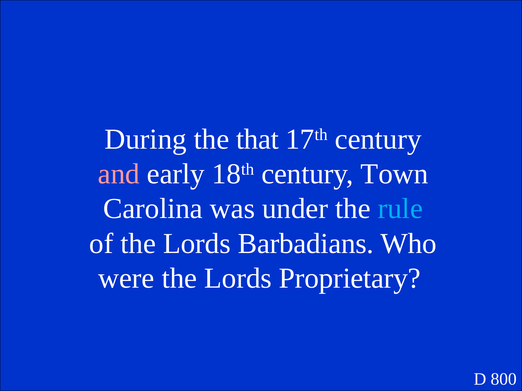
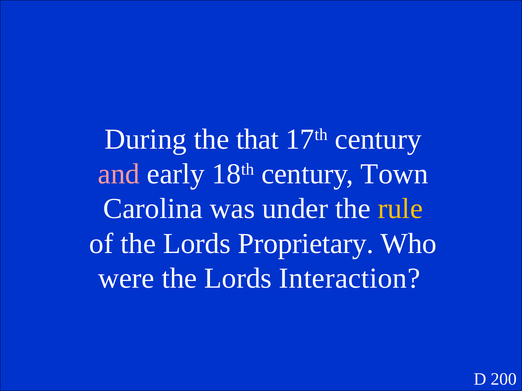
rule colour: light blue -> yellow (400, 209)
Barbadians: Barbadians -> Proprietary (306, 244)
Proprietary: Proprietary -> Interaction (350, 279)
800: 800 -> 200 (504, 379)
